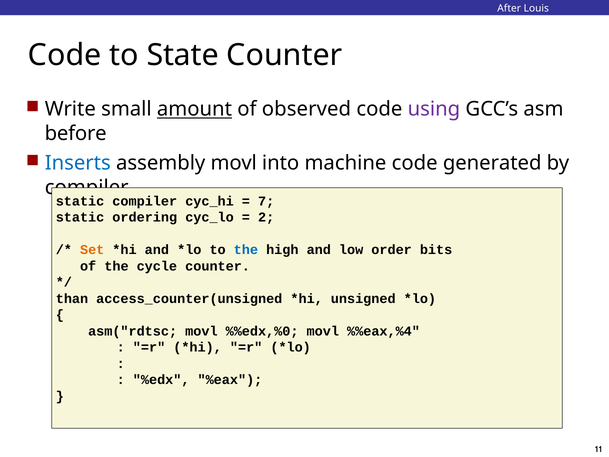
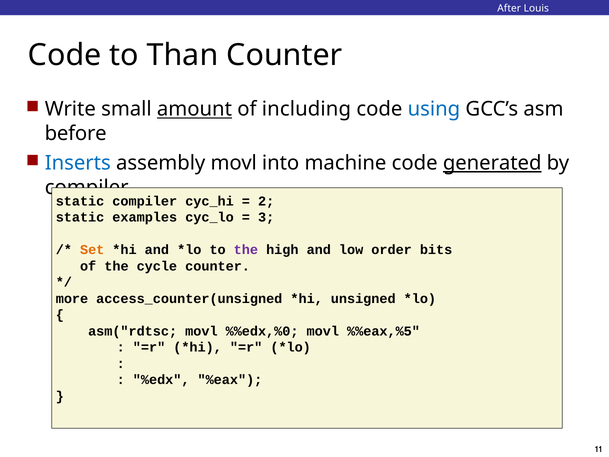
State: State -> Than (183, 55)
observed: observed -> including (306, 109)
using colour: purple -> blue (434, 109)
generated underline: none -> present (492, 163)
7: 7 -> 2 (266, 201)
ordering: ordering -> examples (145, 217)
2: 2 -> 3 (266, 217)
the colour: blue -> purple (246, 250)
than: than -> more (72, 298)
%%eax,%4: %%eax,%4 -> %%eax,%5 (384, 331)
